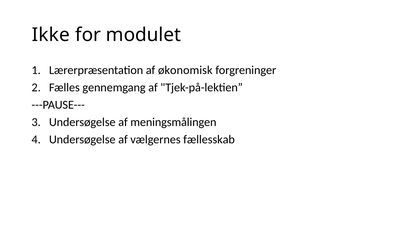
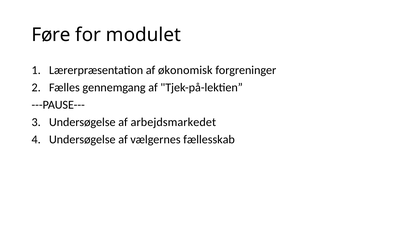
Ikke: Ikke -> Føre (51, 35)
meningsmålingen: meningsmålingen -> arbejdsmarkedet (173, 122)
